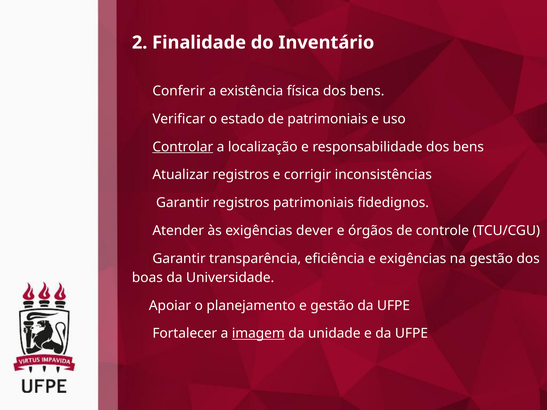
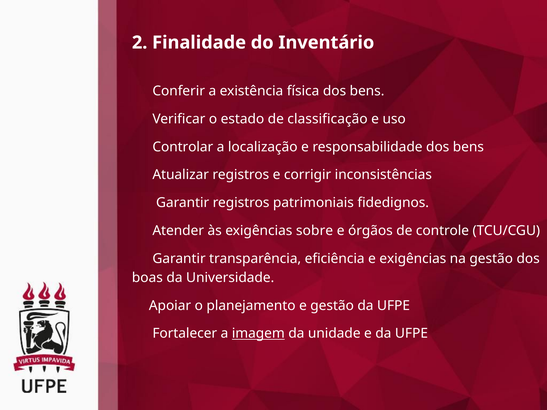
de patrimoniais: patrimoniais -> classificação (328, 119)
Controlar underline: present -> none (183, 147)
dever: dever -> sobre (315, 231)
